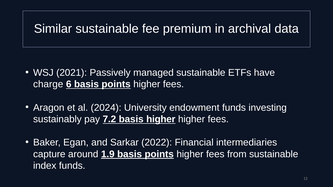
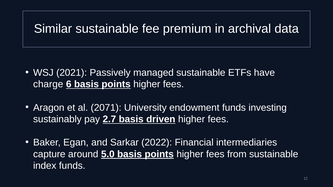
2024: 2024 -> 2071 (106, 108)
7.2: 7.2 -> 2.7 (109, 119)
basis higher: higher -> driven (161, 119)
1.9: 1.9 -> 5.0 (108, 154)
